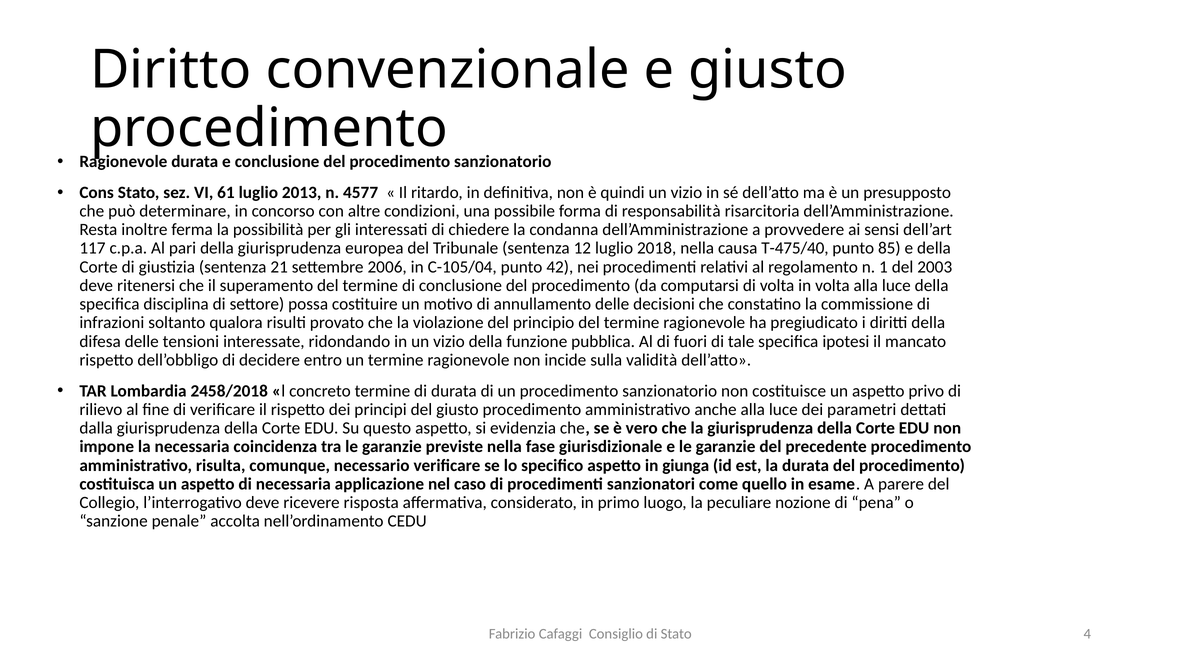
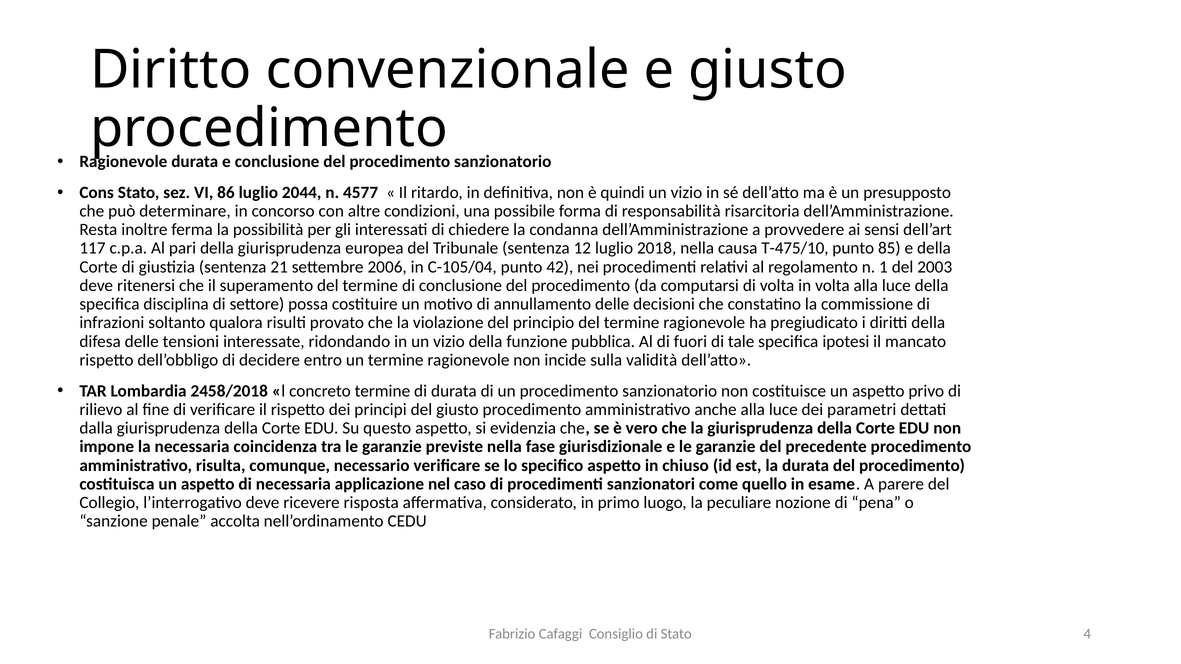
61: 61 -> 86 (226, 193)
2013: 2013 -> 2044 (302, 193)
T-475/40: T-475/40 -> T-475/10 (795, 248)
giunga: giunga -> chiuso (686, 466)
